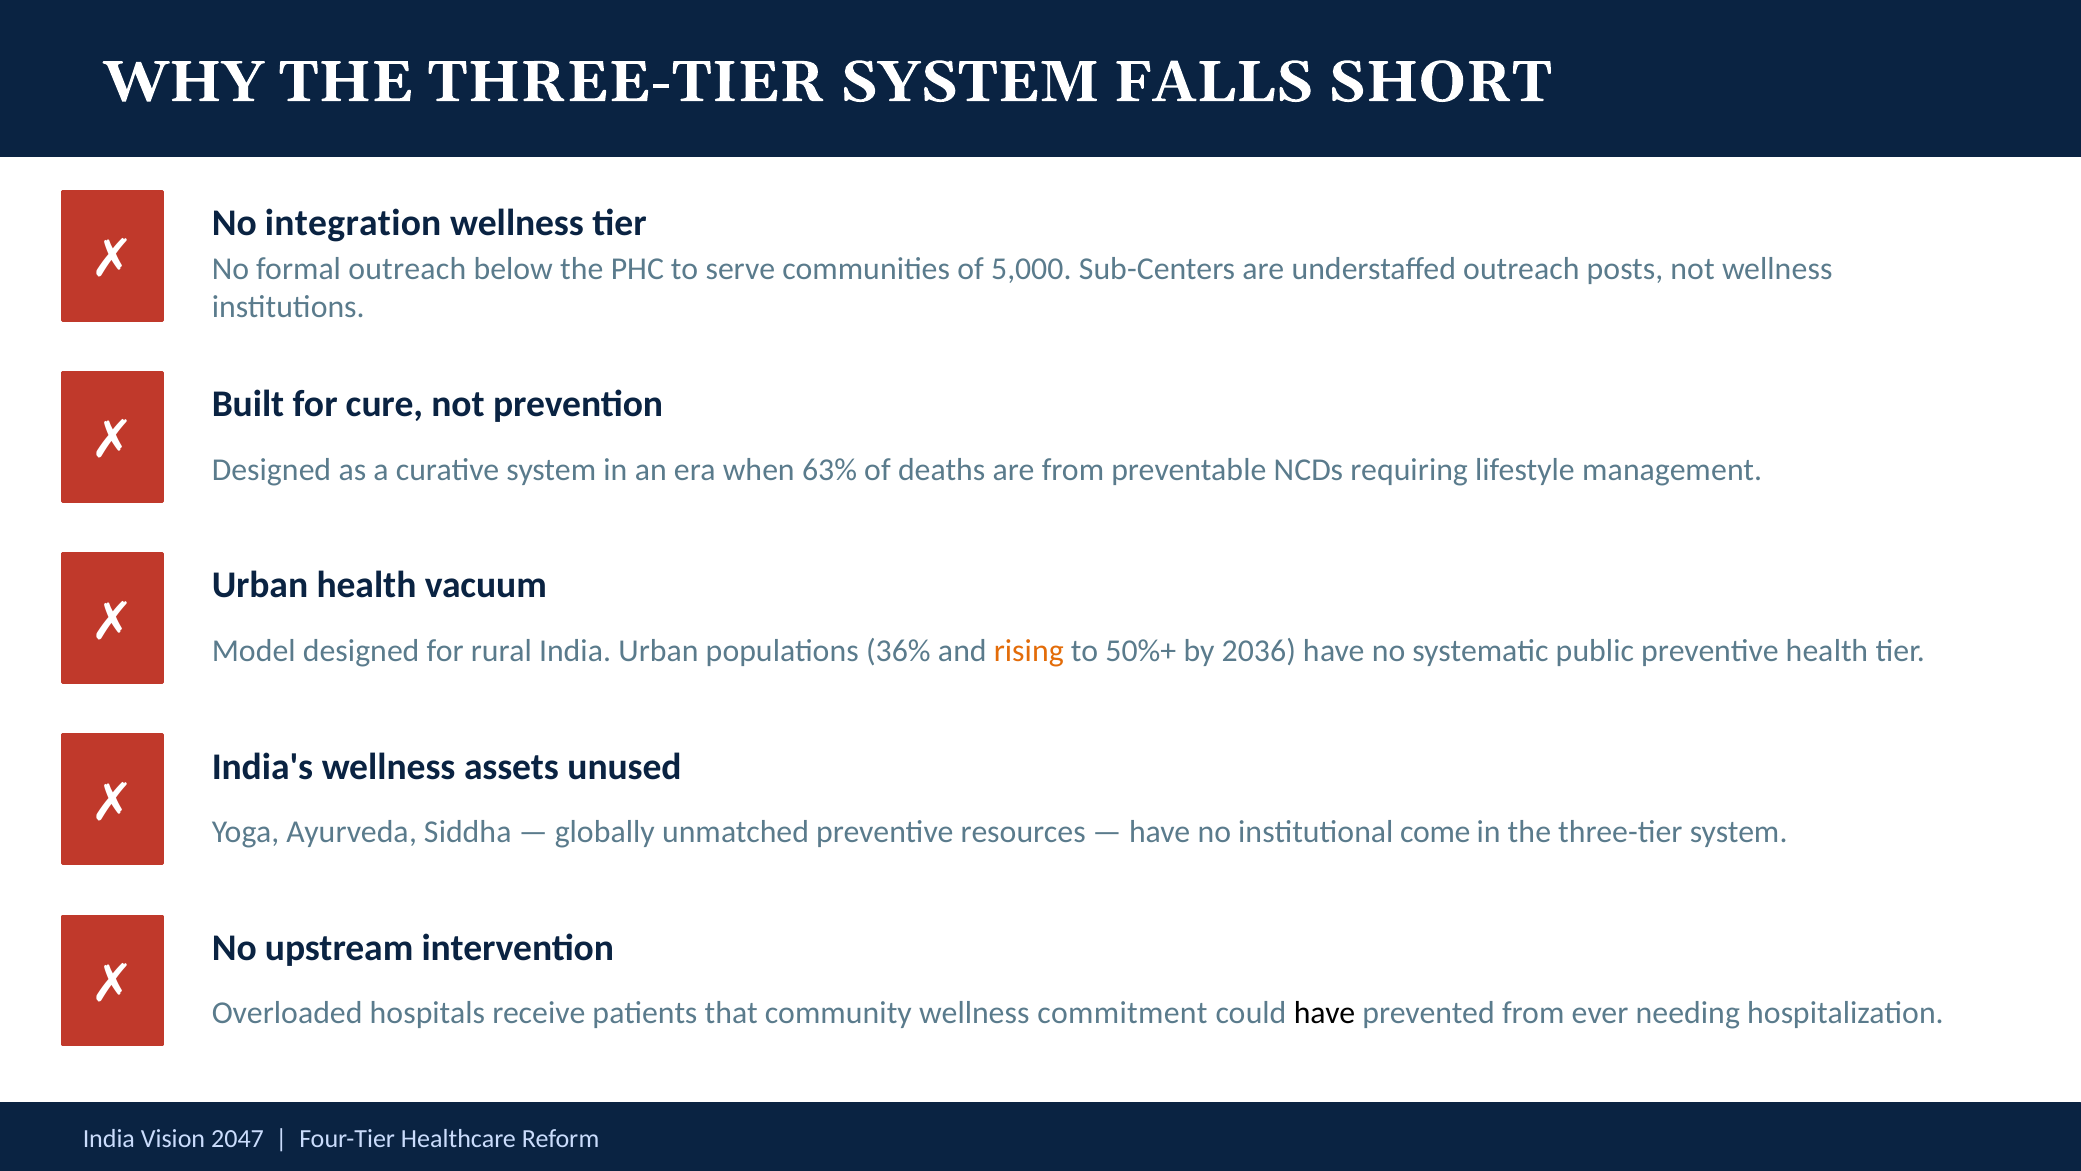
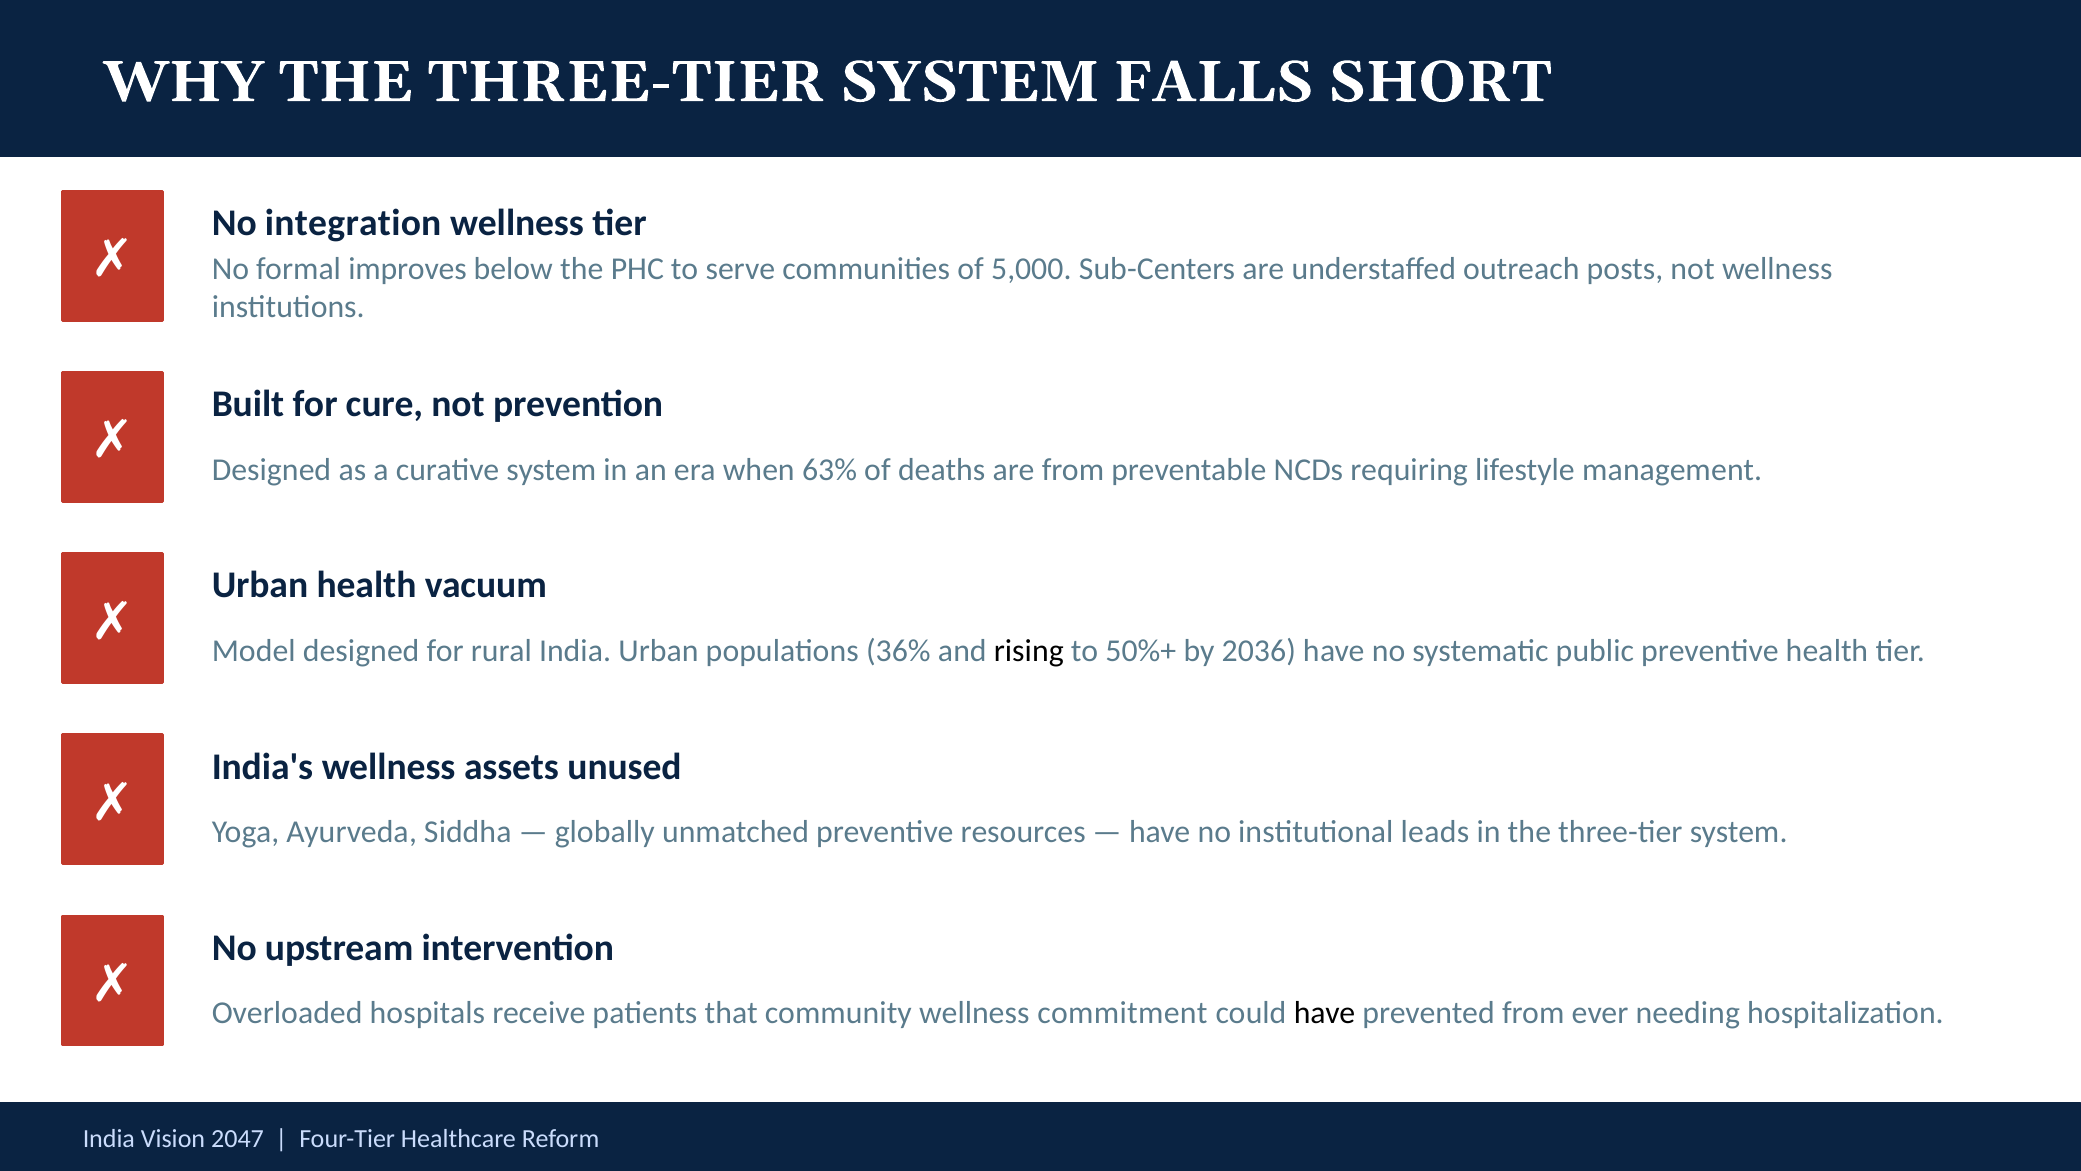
formal outreach: outreach -> improves (408, 269)
rising colour: orange -> black (1029, 650)
come: come -> leads (1435, 831)
